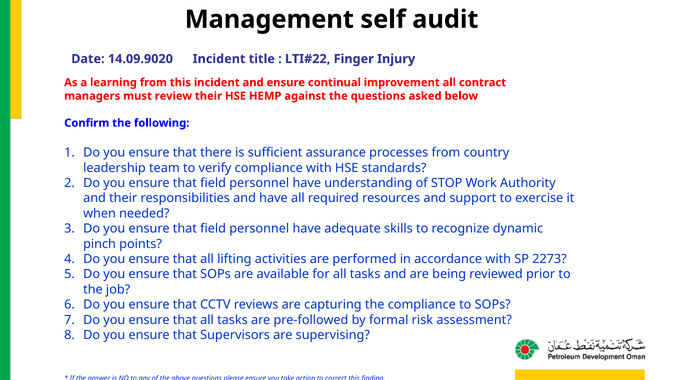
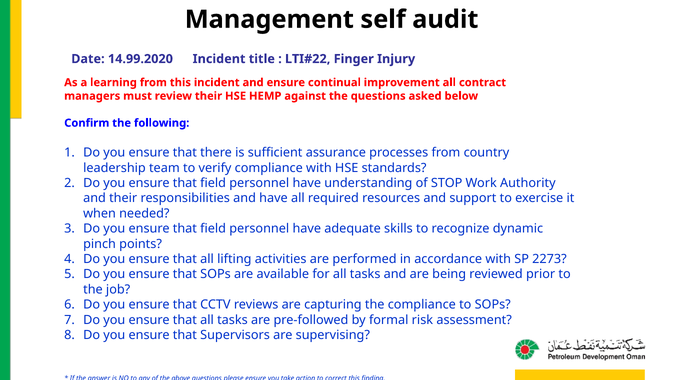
14.09.9020: 14.09.9020 -> 14.99.2020 (140, 59)
